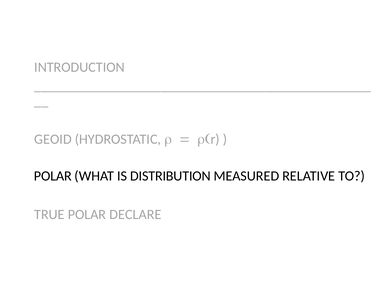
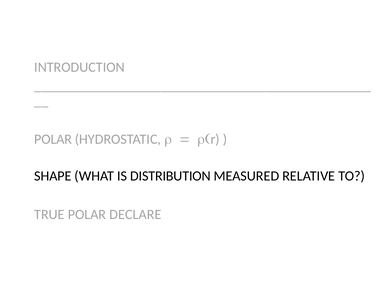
GEOID: GEOID -> POLAR (53, 139)
POLAR: POLAR -> SHAPE (53, 176)
